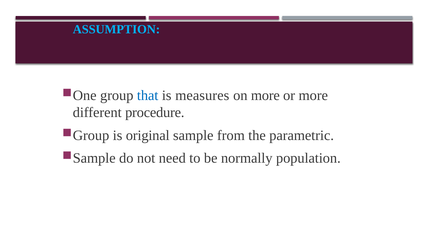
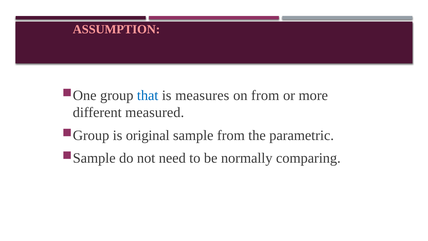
ASSUMPTION colour: light blue -> pink (116, 29)
on more: more -> from (265, 95)
procedure: procedure -> measured (155, 112)
population: population -> comparing (308, 158)
